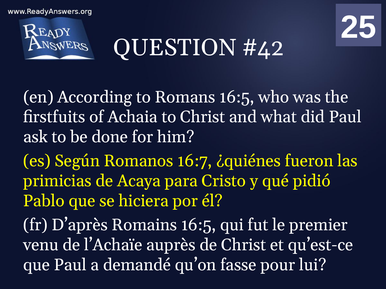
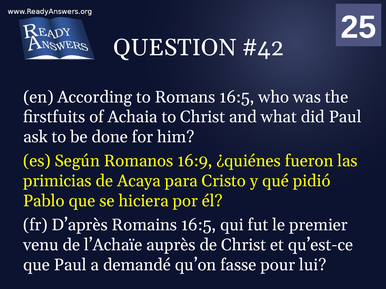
16:7: 16:7 -> 16:9 (195, 161)
